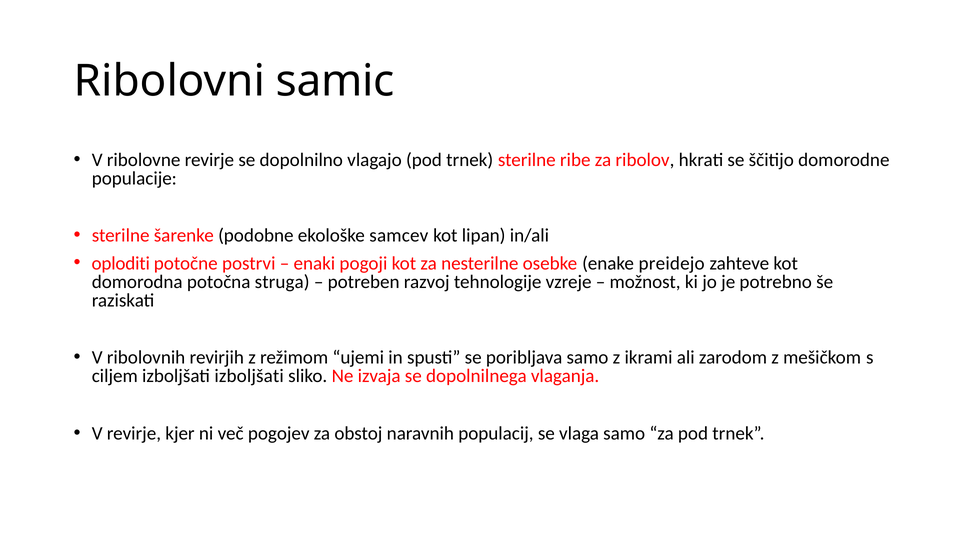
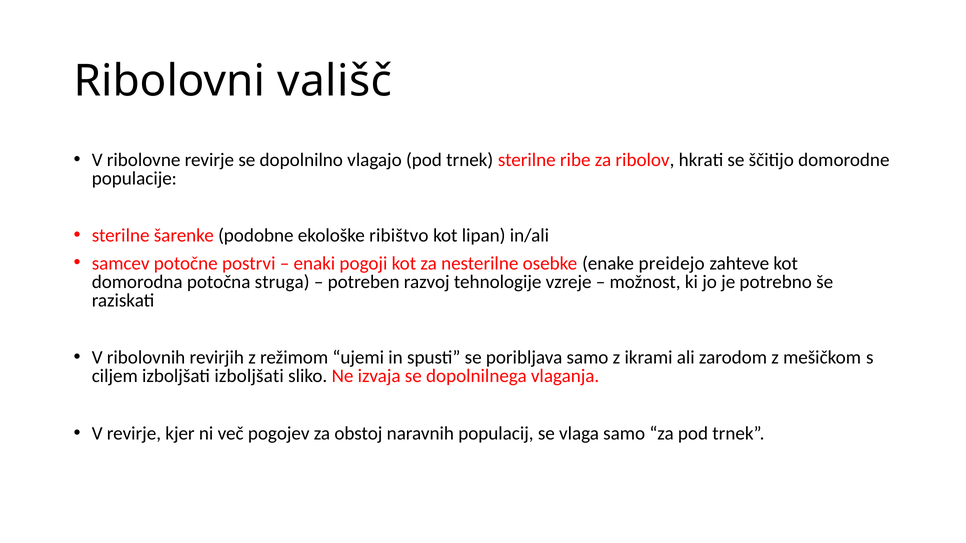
samic: samic -> vališč (335, 81)
samcev: samcev -> ribištvo (399, 236)
oploditi: oploditi -> samcev (121, 263)
